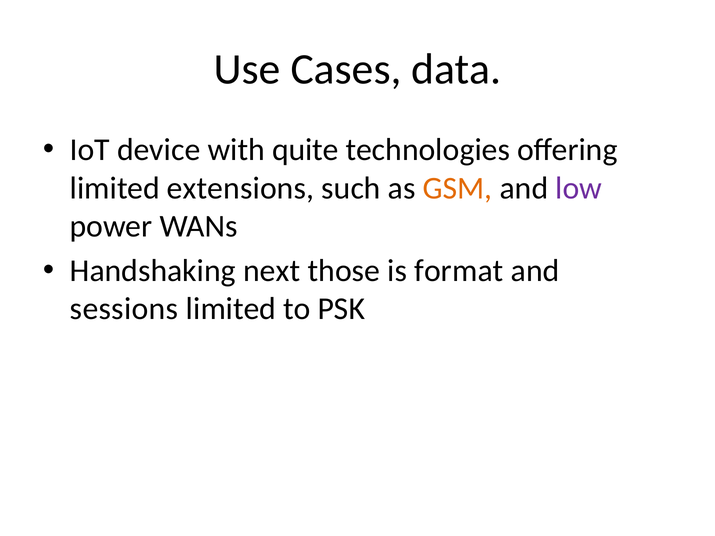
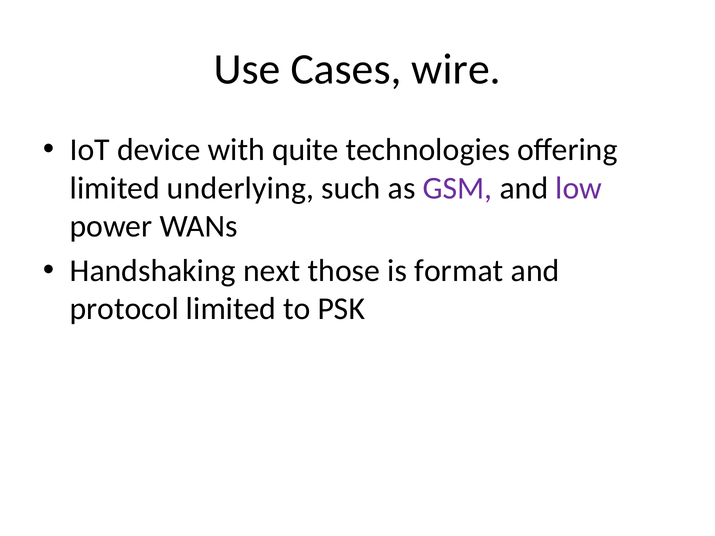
data: data -> wire (456, 69)
extensions: extensions -> underlying (241, 188)
GSM colour: orange -> purple (457, 188)
sessions: sessions -> protocol (124, 309)
